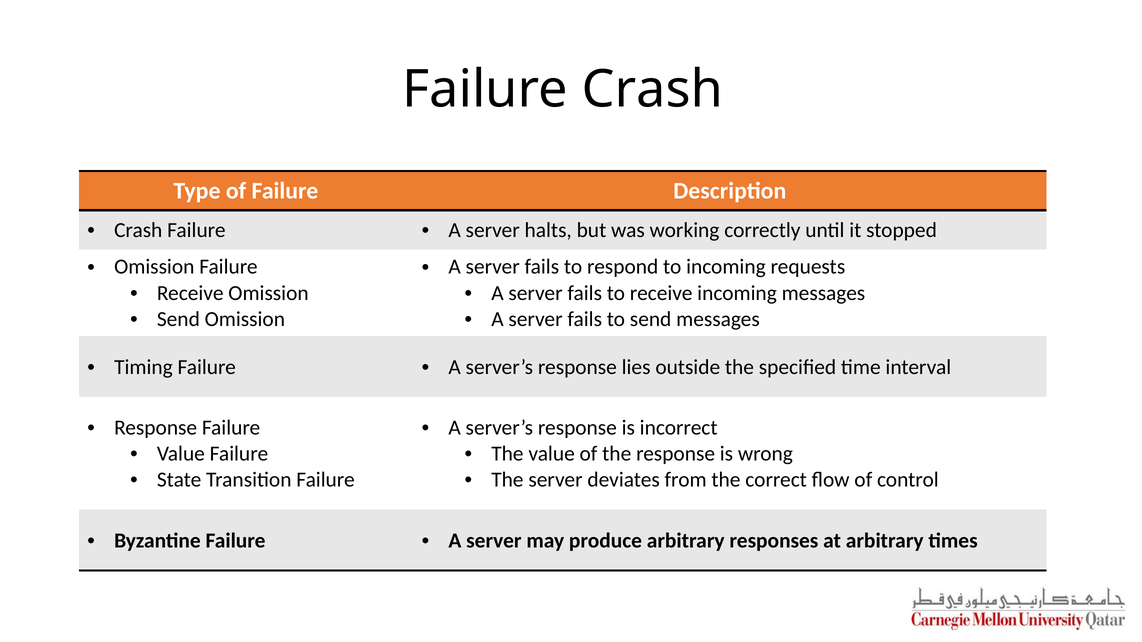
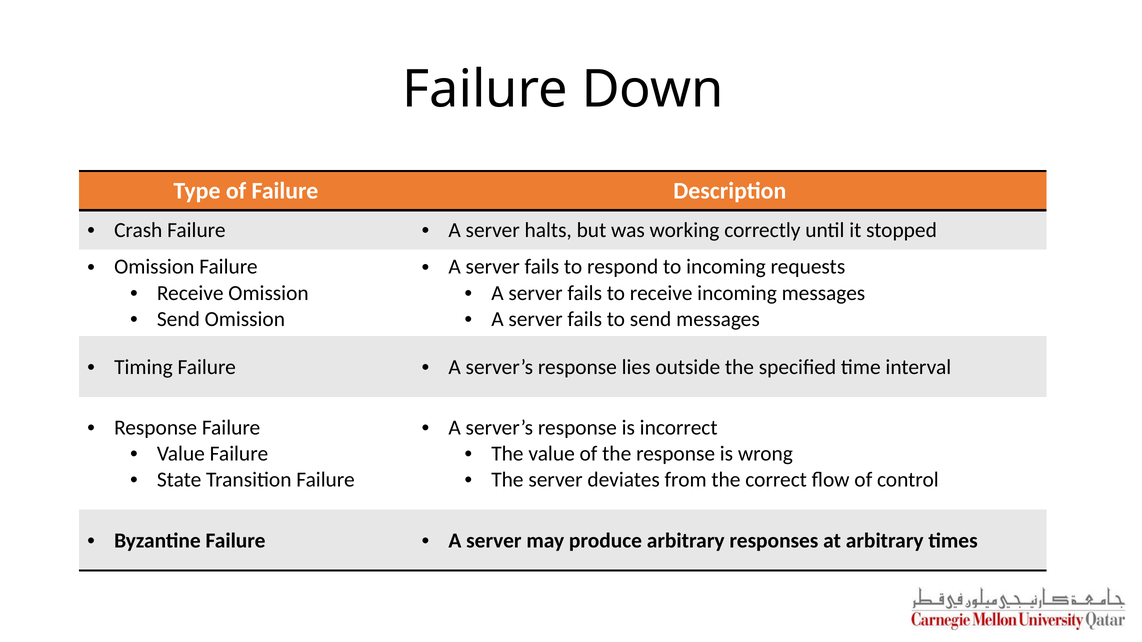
Failure Crash: Crash -> Down (653, 90)
